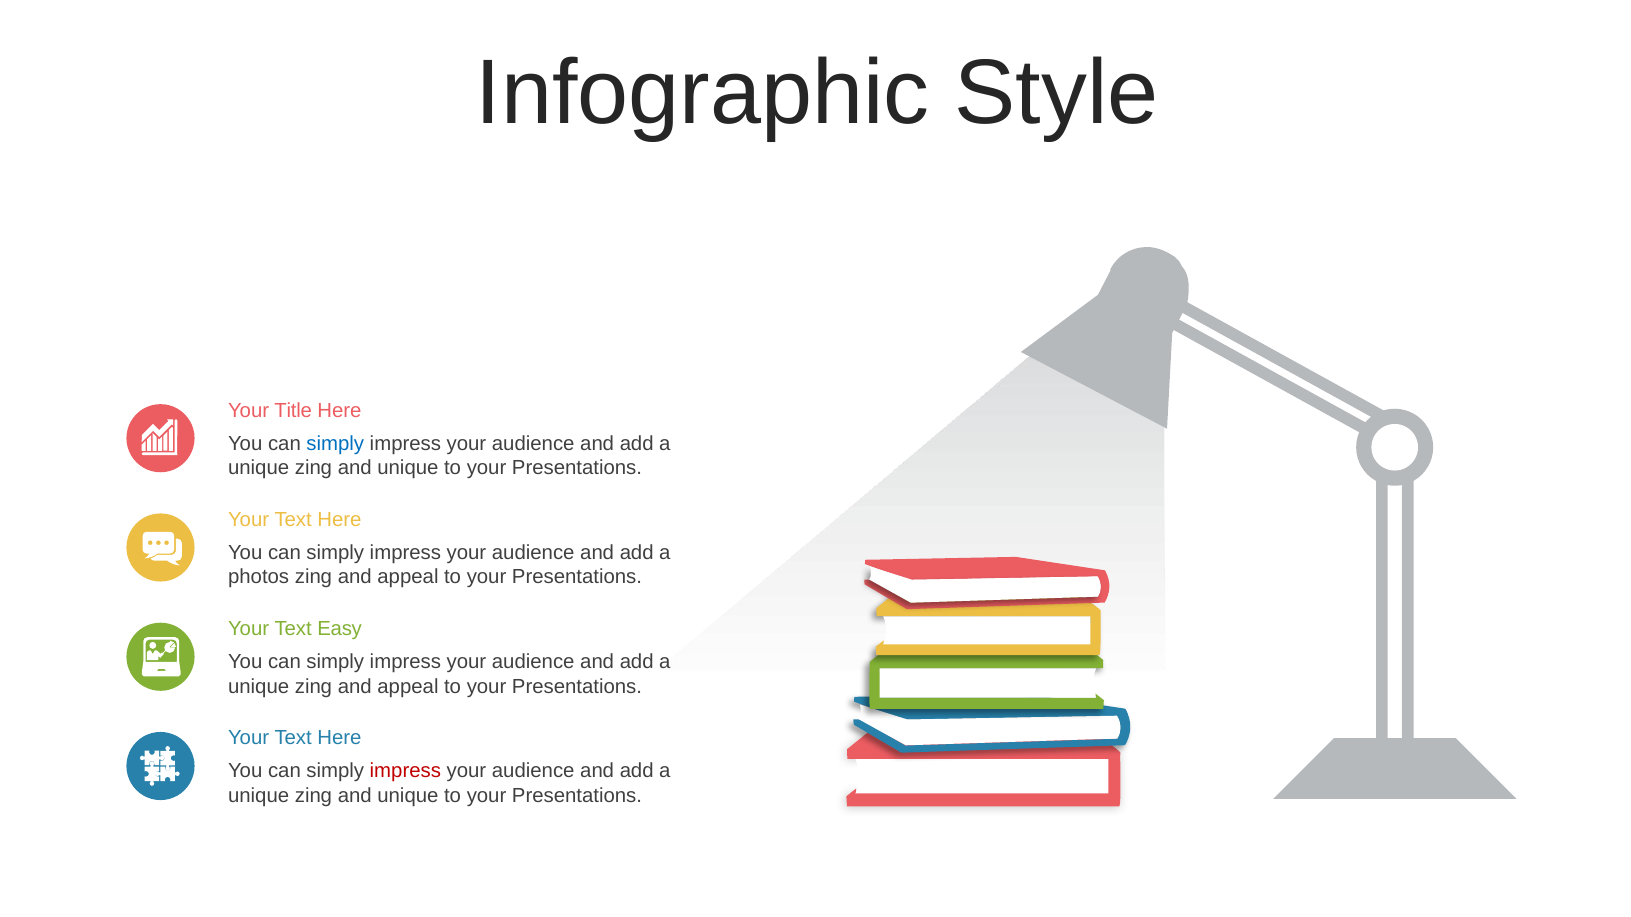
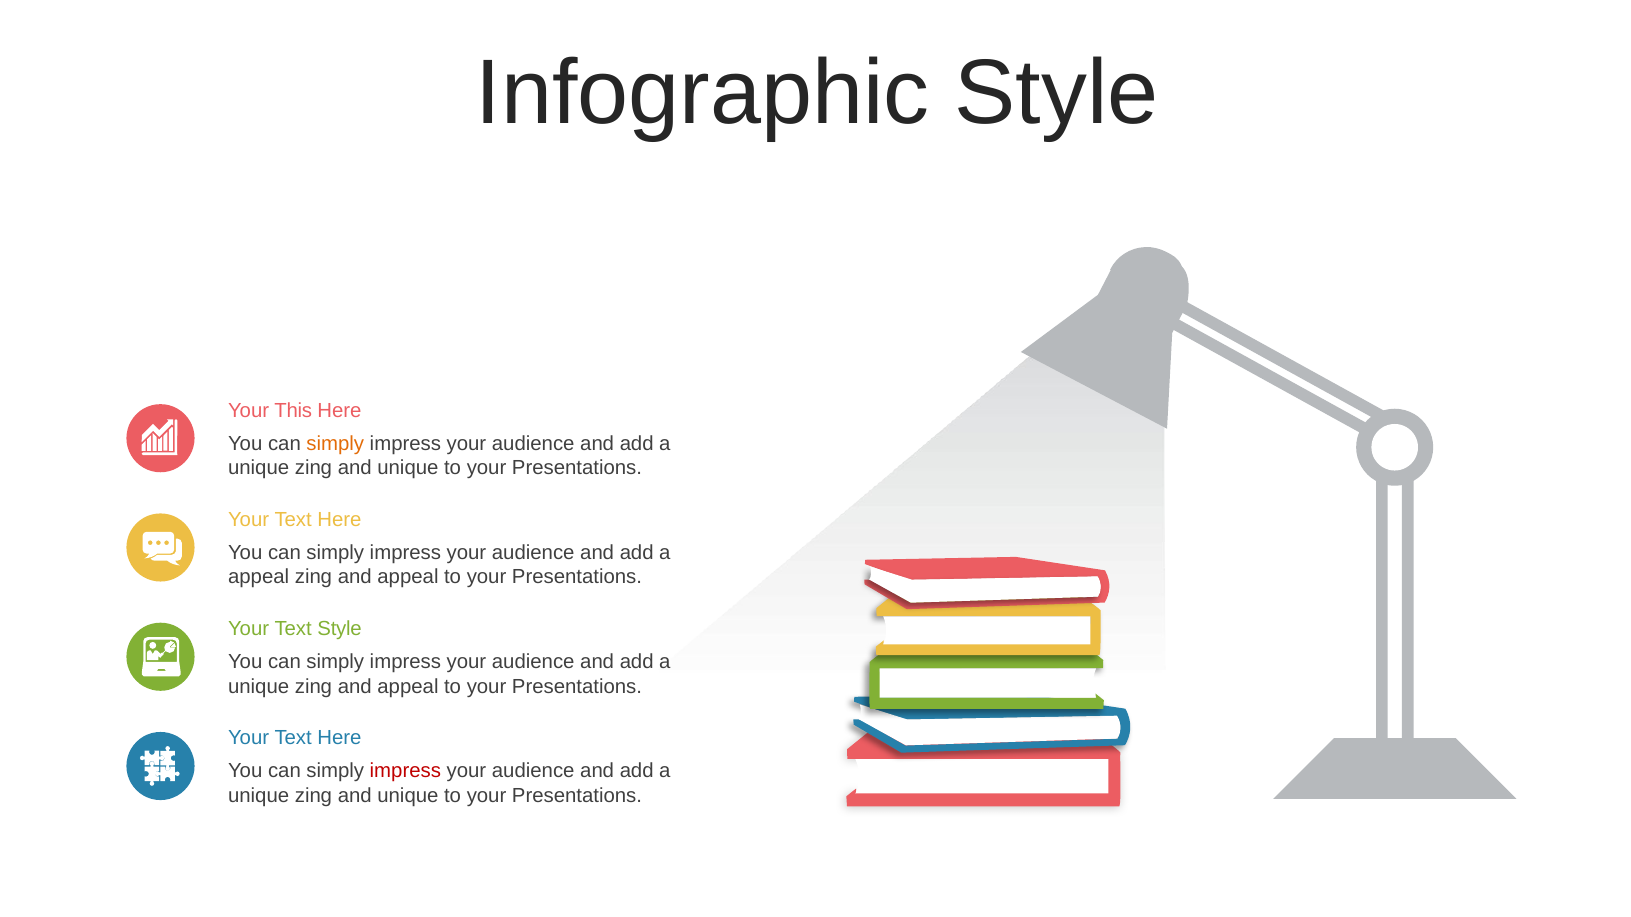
Title: Title -> This (293, 411)
simply colour: blue -> orange (335, 444)
photos: photos -> appeal (259, 577)
Text Easy: Easy -> Style (340, 629)
